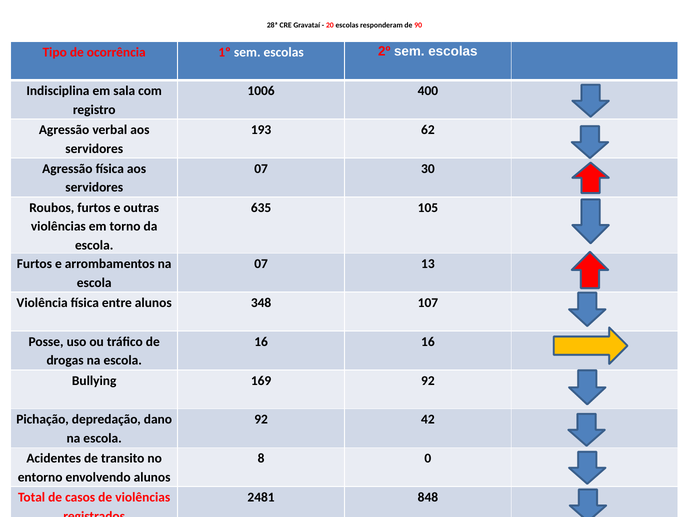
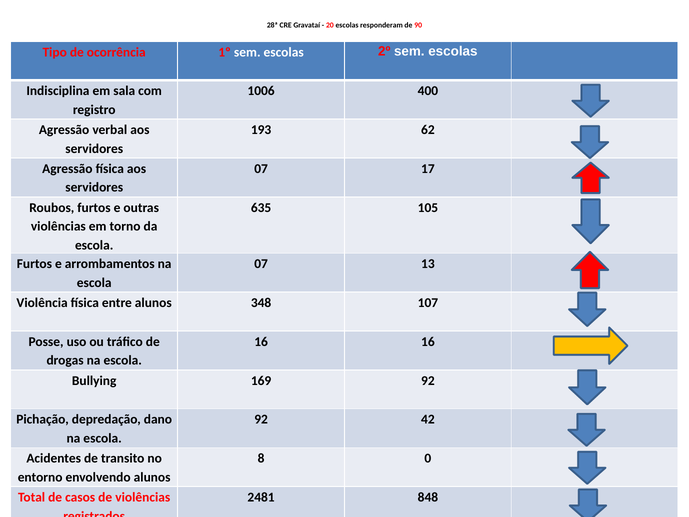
30: 30 -> 17 (428, 169)
